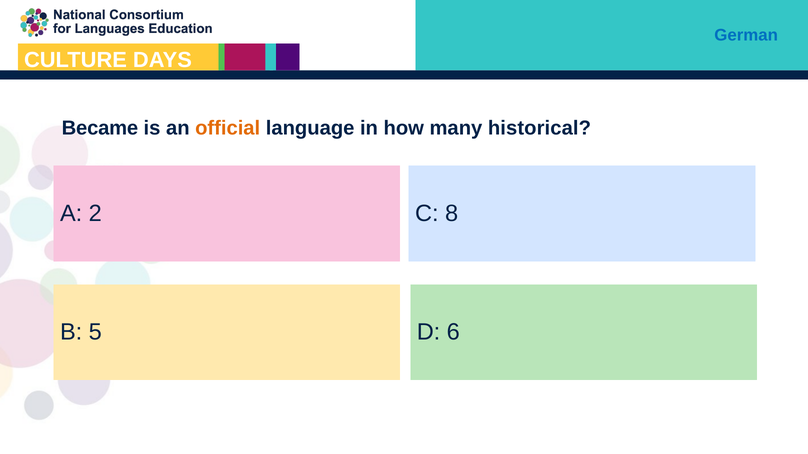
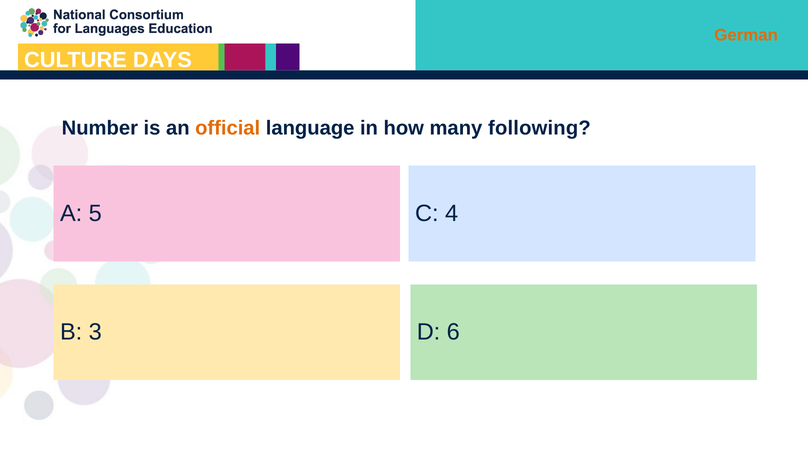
German colour: blue -> orange (746, 35)
Became: Became -> Number (100, 128)
historical: historical -> following (539, 128)
2: 2 -> 5 (95, 214)
8: 8 -> 4 (452, 214)
5: 5 -> 3 (95, 332)
